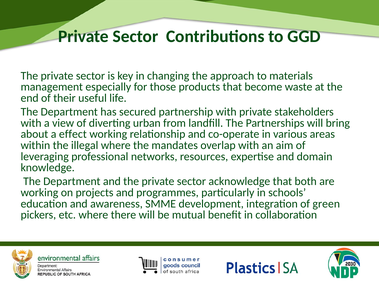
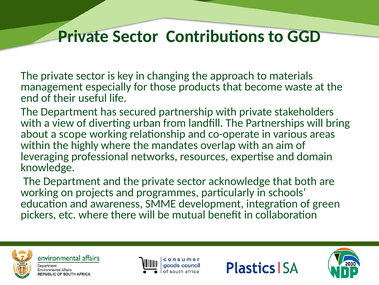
effect: effect -> scope (73, 134)
illegal: illegal -> highly (85, 145)
